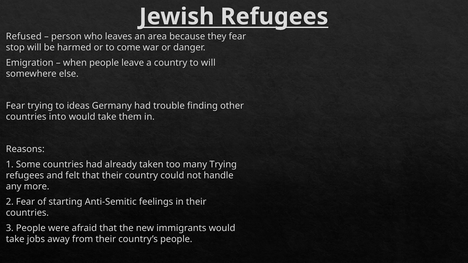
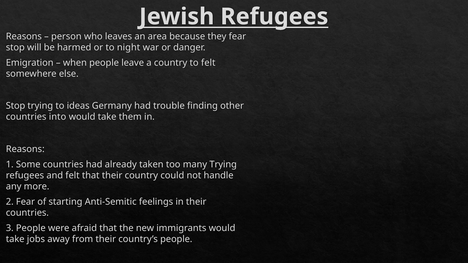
Refused: Refused -> Reasons (24, 36)
come: come -> night (129, 47)
to will: will -> felt (208, 63)
Fear: Fear -> Stop (16, 106)
